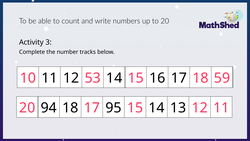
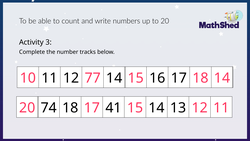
53: 53 -> 77 (93, 78)
18 59: 59 -> 14 (222, 78)
94: 94 -> 74 (49, 108)
95: 95 -> 41 (113, 108)
